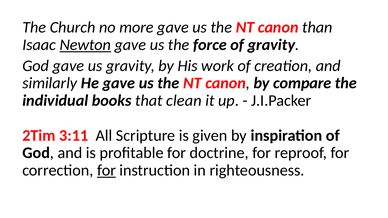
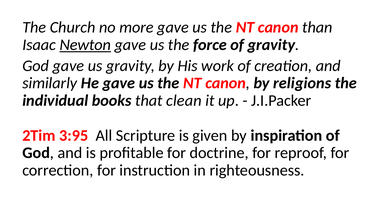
compare: compare -> religions (302, 83)
3:11: 3:11 -> 3:95 (74, 136)
for underline: present -> none (106, 171)
